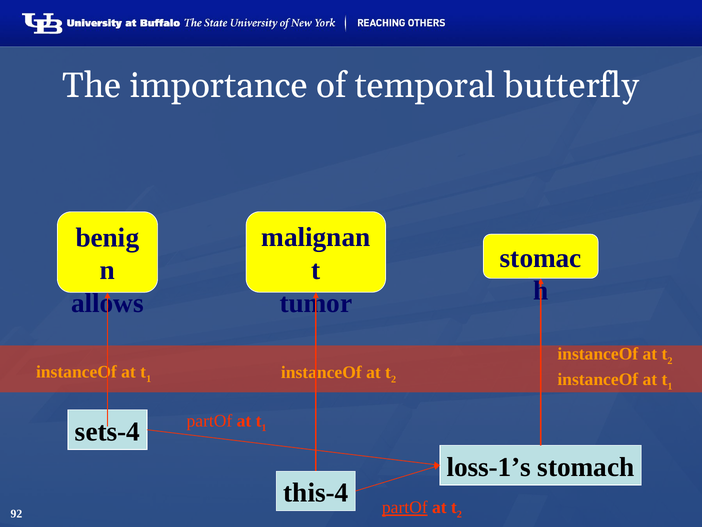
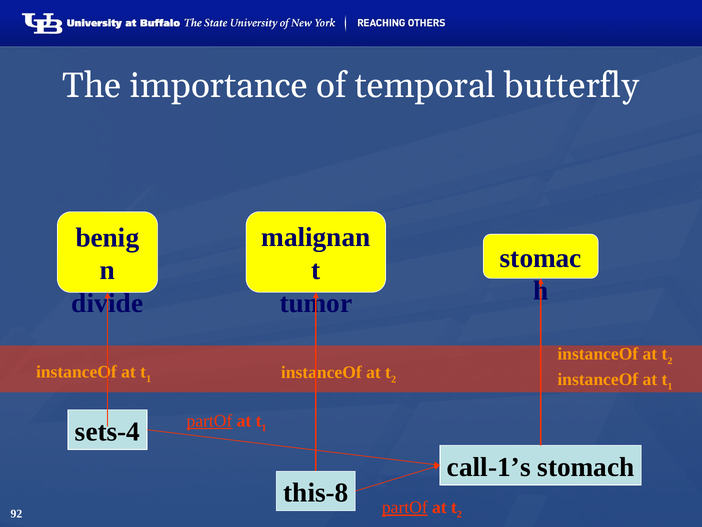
allows: allows -> divide (107, 303)
partOf underline: none -> present (209, 420)
loss-1’s: loss-1’s -> call-1’s (489, 467)
this-4: this-4 -> this-8 (316, 492)
